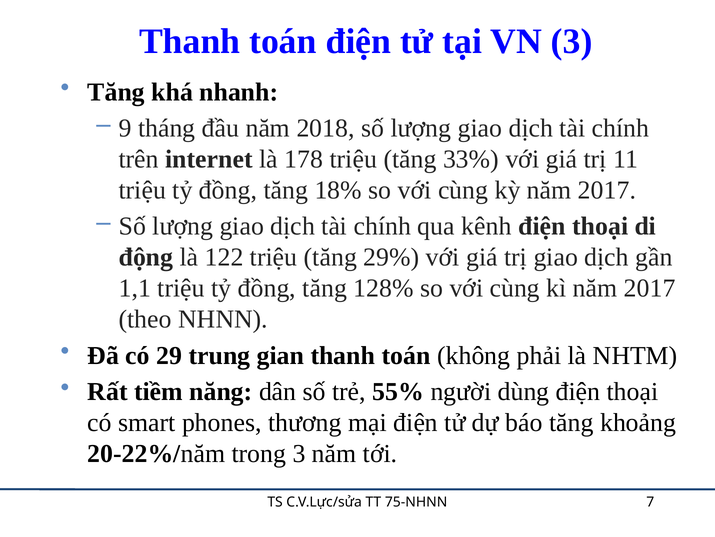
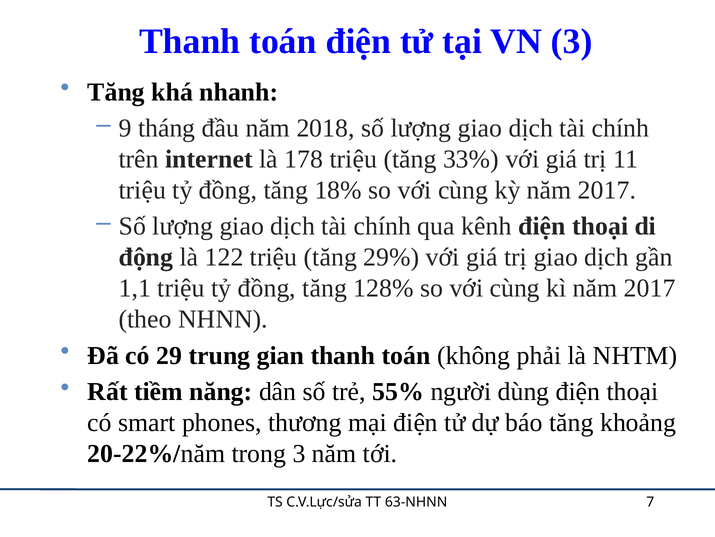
75-NHNN: 75-NHNN -> 63-NHNN (416, 501)
